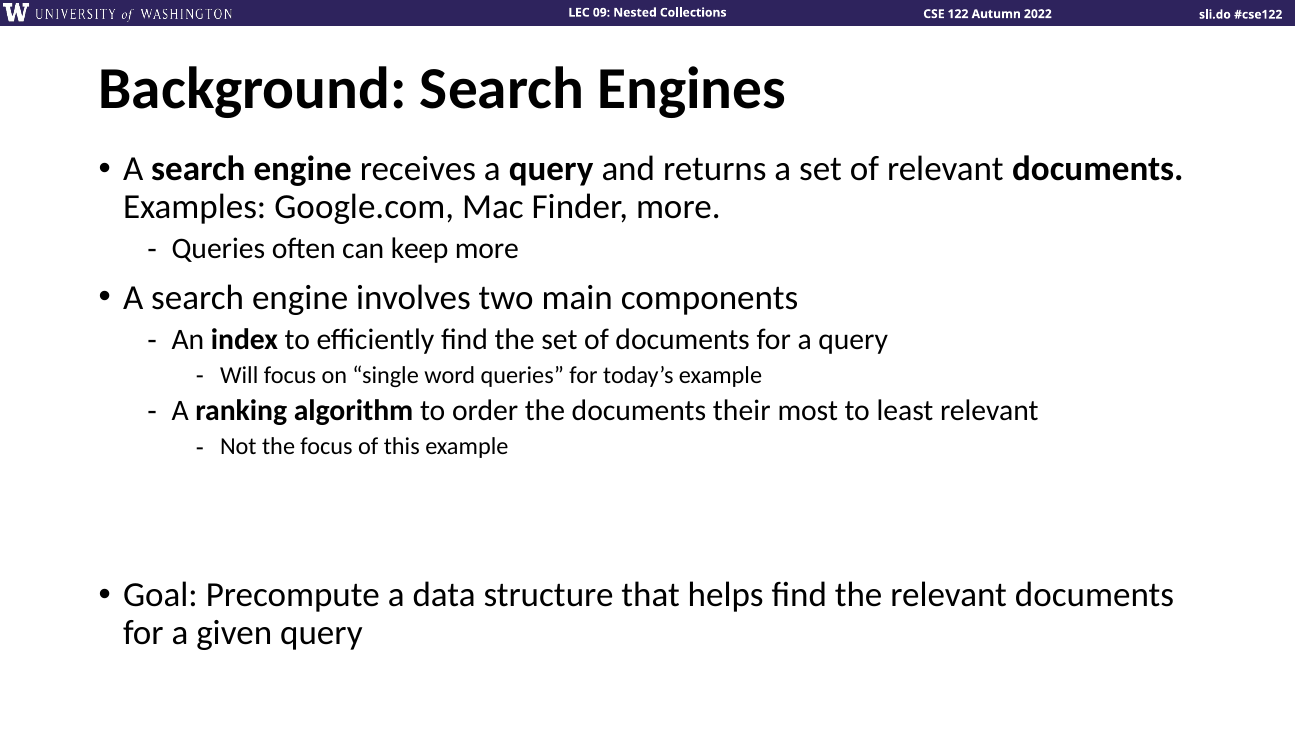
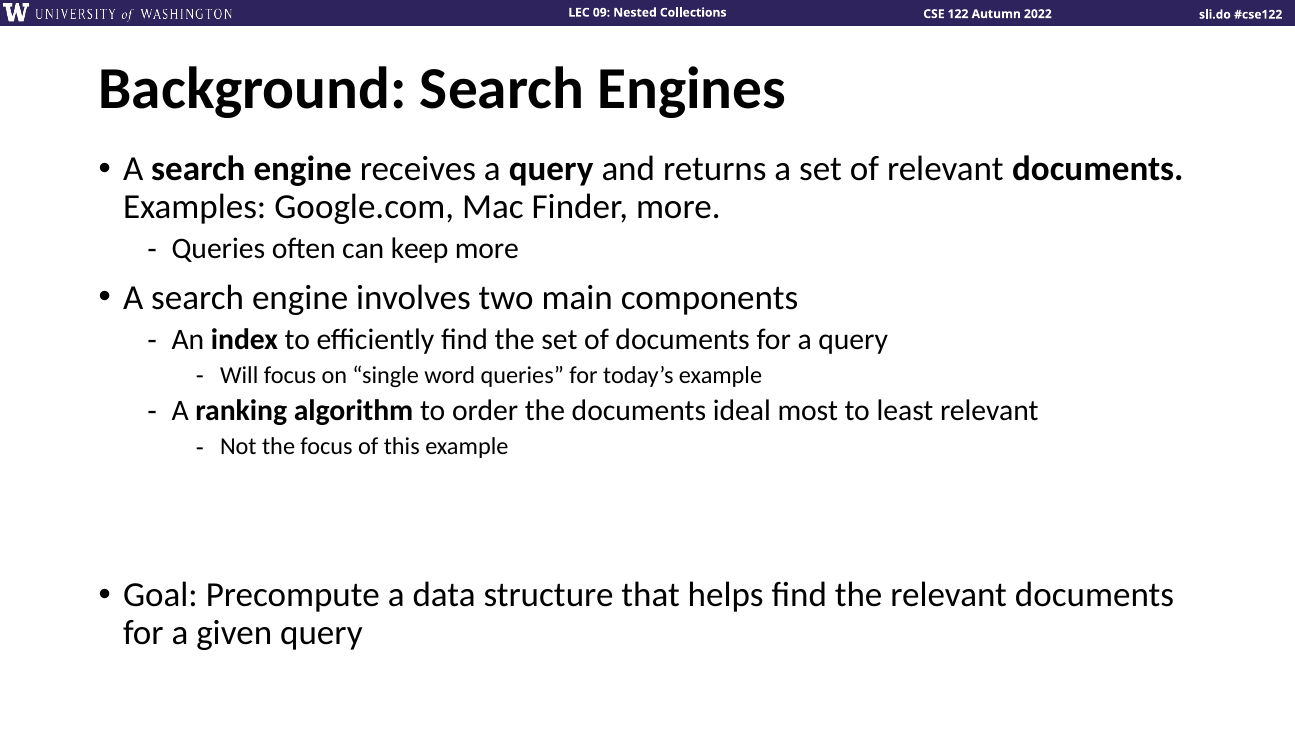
their: their -> ideal (742, 411)
